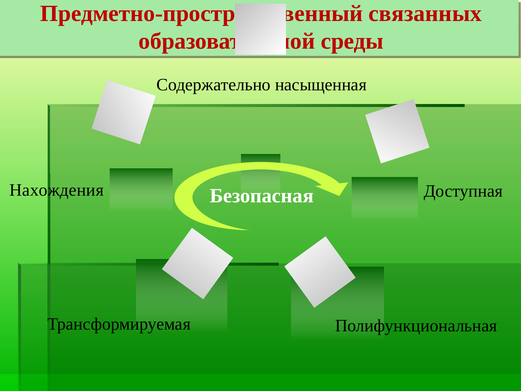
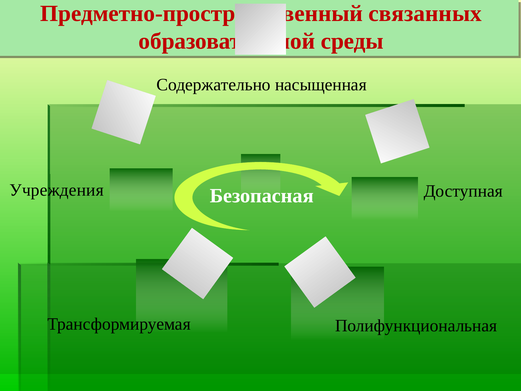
Нахождения: Нахождения -> Учреждения (57, 190)
